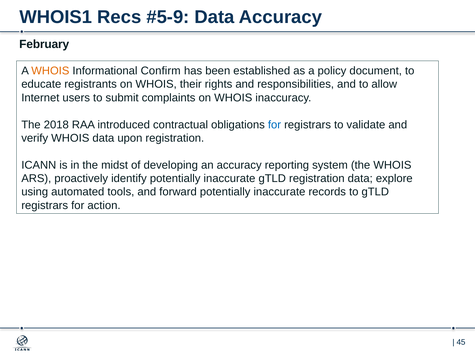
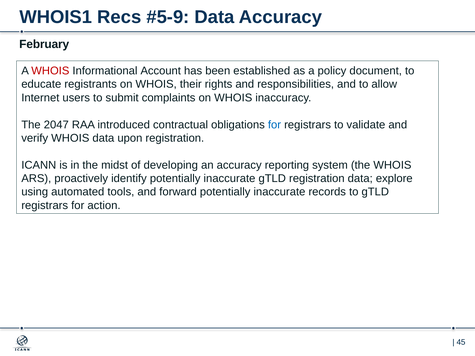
WHOIS colour: orange -> red (50, 71)
Confirm: Confirm -> Account (161, 71)
2018: 2018 -> 2047 (56, 125)
